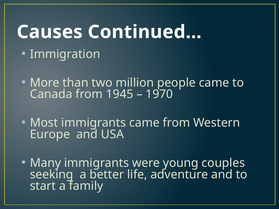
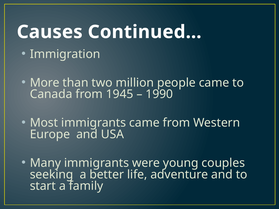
1970: 1970 -> 1990 (159, 94)
